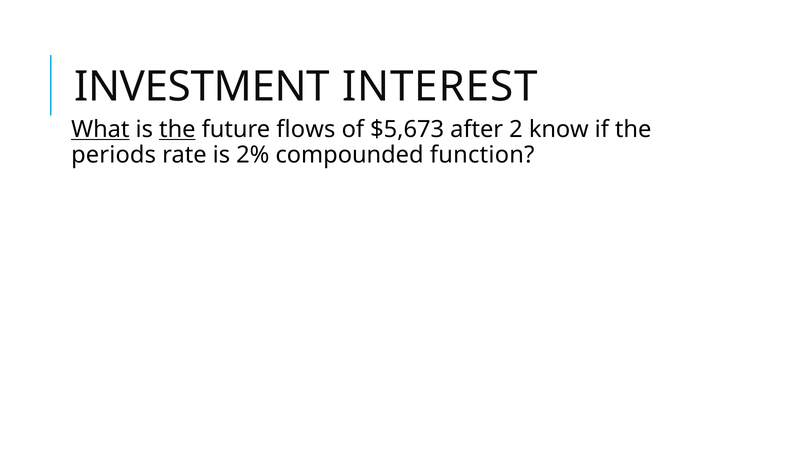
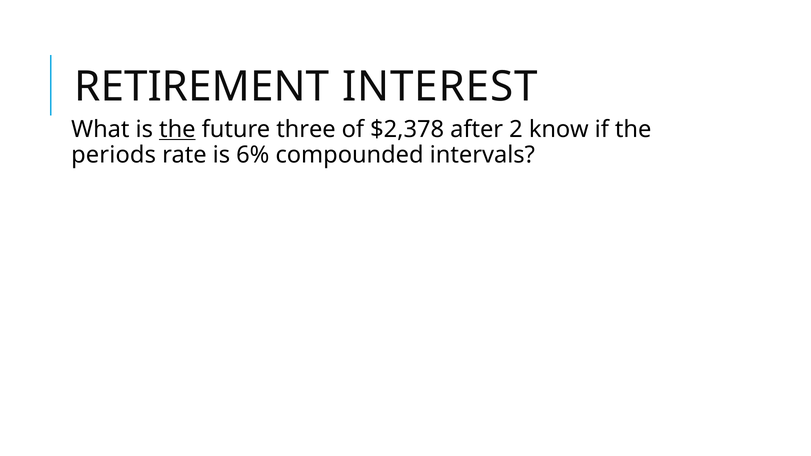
INVESTMENT: INVESTMENT -> RETIREMENT (202, 87)
What underline: present -> none (100, 129)
flows: flows -> three (306, 129)
$5,673: $5,673 -> $2,378 (407, 129)
2%: 2% -> 6% (253, 155)
function: function -> intervals (482, 155)
